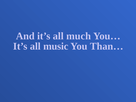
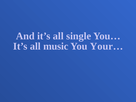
much: much -> single (79, 36)
Than…: Than… -> Your… (107, 46)
